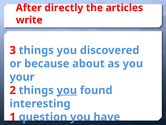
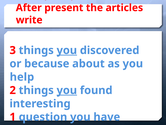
directly: directly -> present (64, 8)
you underline: none -> present (67, 50)
your: your -> help (22, 77)
